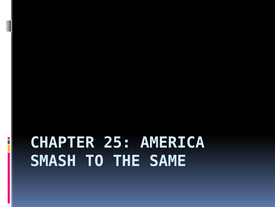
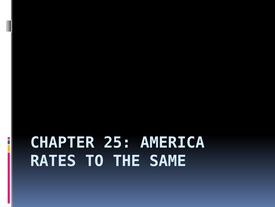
SMASH: SMASH -> RATES (53, 161)
